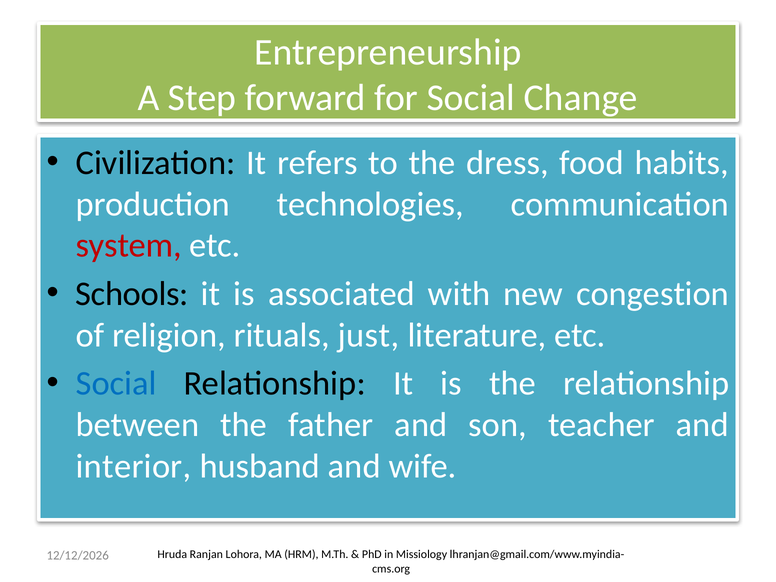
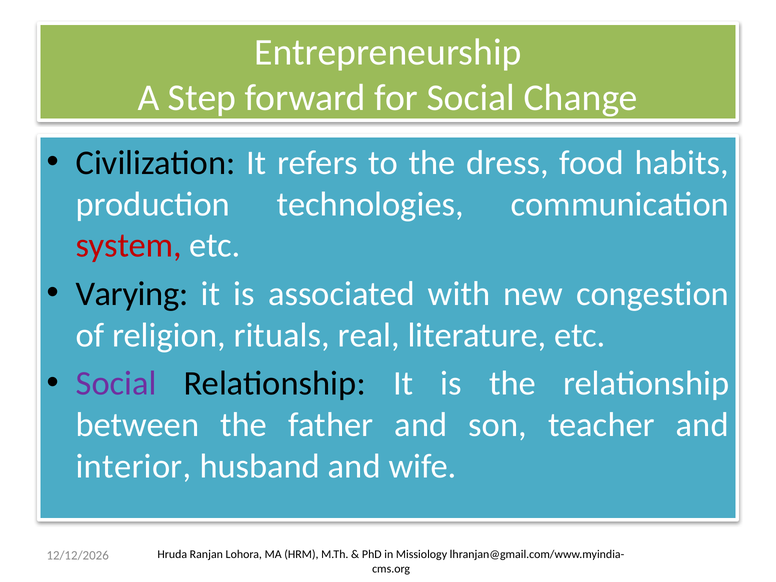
Schools: Schools -> Varying (132, 294)
just: just -> real (369, 335)
Social colour: blue -> purple (116, 384)
